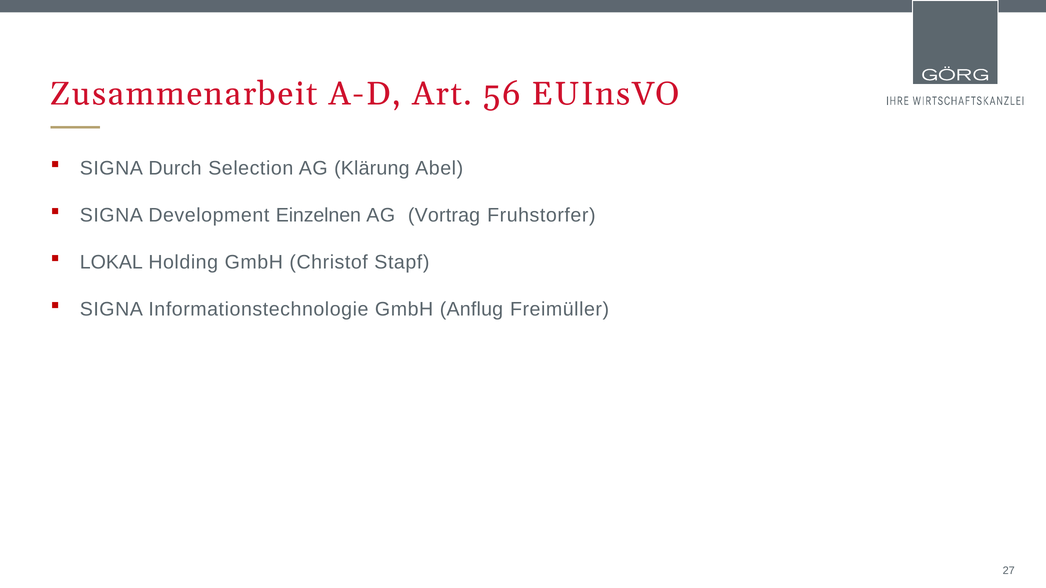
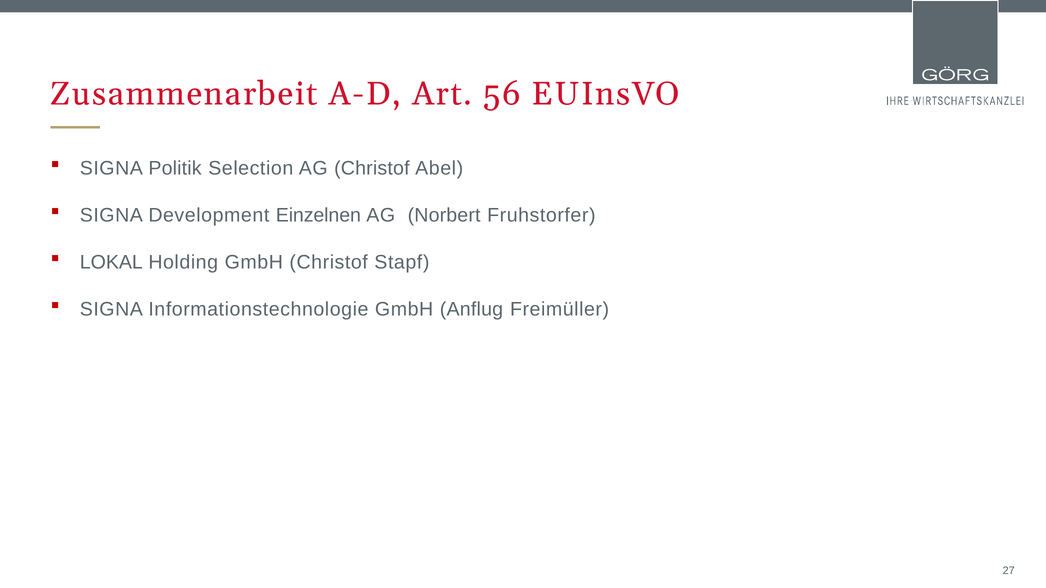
Durch: Durch -> Politik (175, 168)
AG Klärung: Klärung -> Christof (372, 168)
Vortrag: Vortrag -> Norbert (444, 215)
